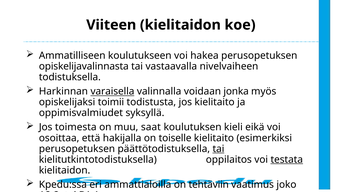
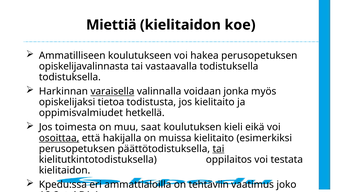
Viiteen: Viiteen -> Miettiä (111, 25)
vastaavalla nivelvaiheen: nivelvaiheen -> todistuksella (229, 66)
toimii: toimii -> tietoa (111, 102)
syksyllä: syksyllä -> hetkellä (145, 113)
osoittaa underline: none -> present (59, 138)
toiselle: toiselle -> muissa (175, 138)
testata underline: present -> none (287, 160)
